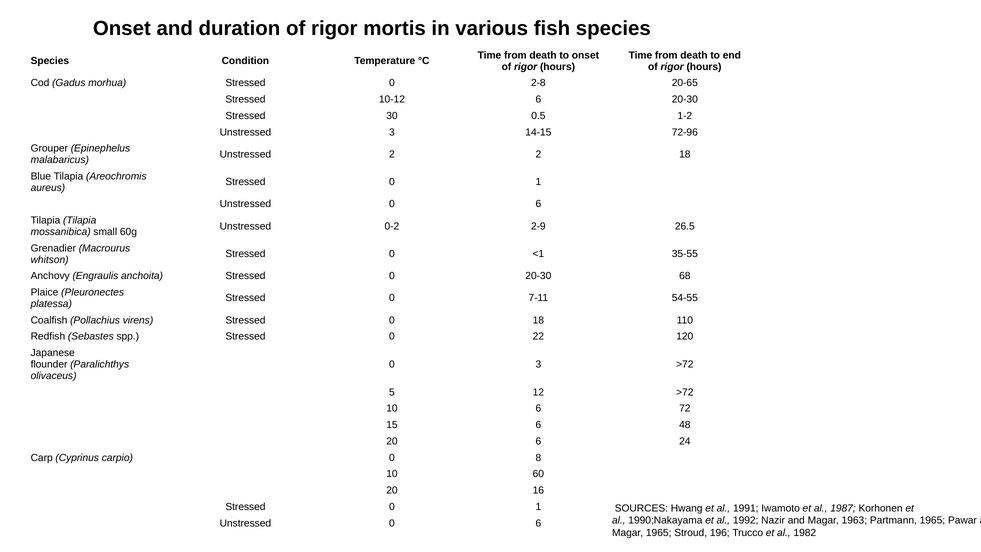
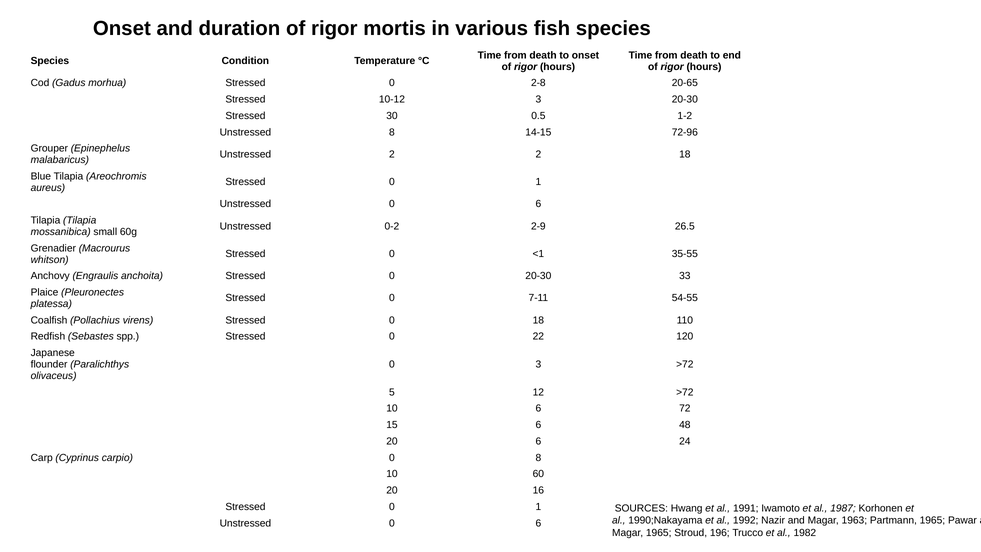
10-12 6: 6 -> 3 (538, 99)
Unstressed 3: 3 -> 8 (392, 132)
68: 68 -> 33 (685, 276)
